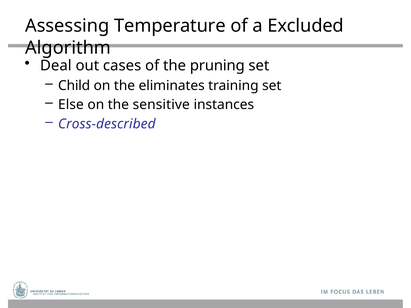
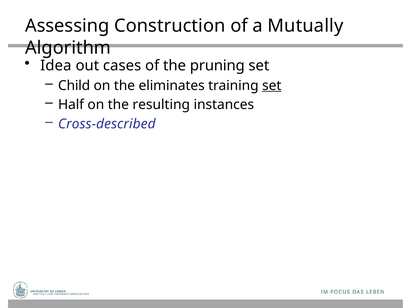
Temperature: Temperature -> Construction (170, 26)
Excluded: Excluded -> Mutually (305, 26)
Deal: Deal -> Idea (56, 66)
set underline: none -> present (272, 86)
Else: Else -> Half (71, 105)
sensitive: sensitive -> resulting (161, 105)
